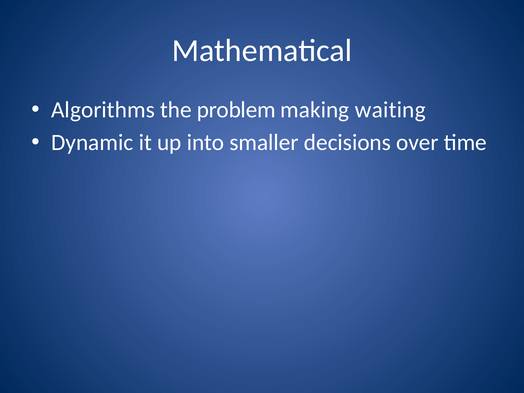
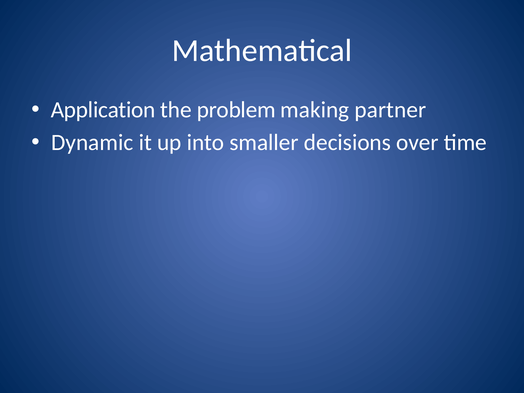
Algorithms: Algorithms -> Application (103, 110)
waiting: waiting -> partner (390, 110)
